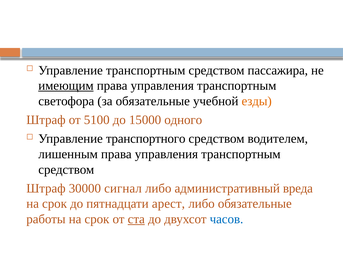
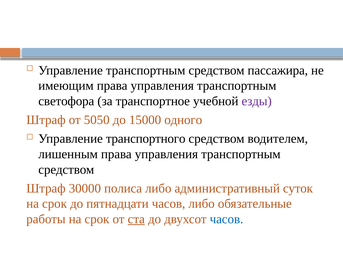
имеющим underline: present -> none (66, 86)
за обязательные: обязательные -> транспортное (153, 101)
езды colour: orange -> purple (257, 101)
5100: 5100 -> 5050 (97, 120)
сигнал: сигнал -> полиса (123, 188)
вреда: вреда -> суток (298, 188)
пятнадцати арест: арест -> часов (169, 204)
